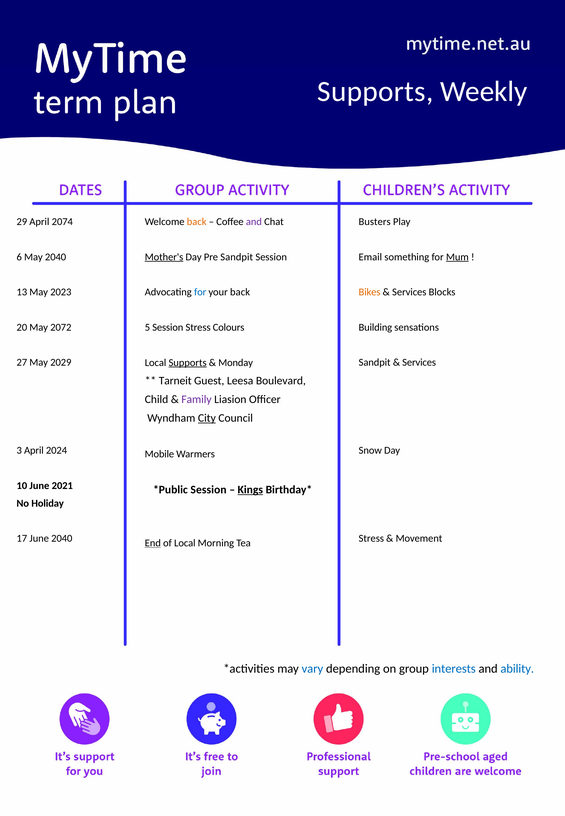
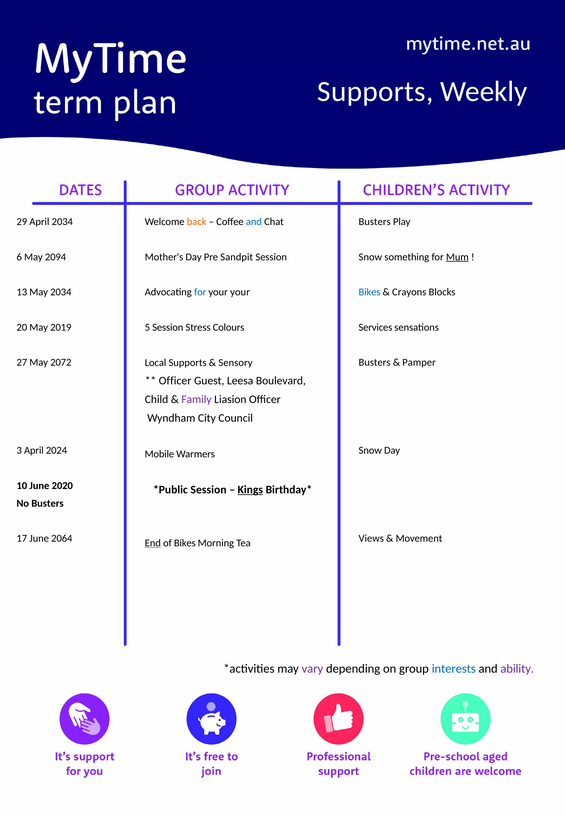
April 2074: 2074 -> 2034 (62, 222)
and colour: purple -> blue (254, 222)
May 2040: 2040 -> 2094 (56, 257)
Mother's underline: present -> none (164, 257)
Email: Email -> Snow (370, 257)
May 2023: 2023 -> 2034 (61, 292)
your back: back -> your (240, 292)
Bikes colour: orange -> blue (370, 292)
Services: Services -> Crayons (409, 292)
2072: 2072 -> 2019 (61, 327)
Building: Building -> Services (375, 327)
2029: 2029 -> 2072 (61, 363)
Sandpit: Sandpit -> Busters (375, 363)
Services: Services -> Pamper (419, 363)
Supports underline: present -> none (188, 363)
Monday: Monday -> Sensory (236, 363)
Tarneit: Tarneit -> Officer (175, 381)
City underline: present -> none (207, 418)
2021: 2021 -> 2020 (62, 486)
No Holiday: Holiday -> Busters (48, 503)
June 2040: 2040 -> 2064 (62, 539)
Stress: Stress -> Views (371, 539)
of Local: Local -> Bikes (185, 543)
vary colour: blue -> purple (312, 669)
ability colour: blue -> purple (517, 669)
